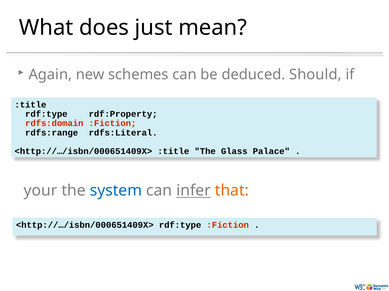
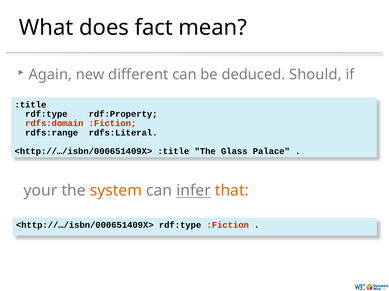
just: just -> fact (154, 28)
schemes: schemes -> different (138, 75)
system colour: blue -> orange (116, 191)
